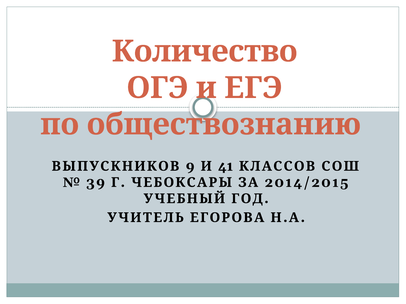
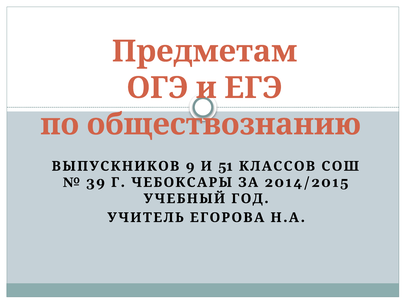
Количество: Количество -> Предметам (205, 51)
41: 41 -> 51 (226, 166)
